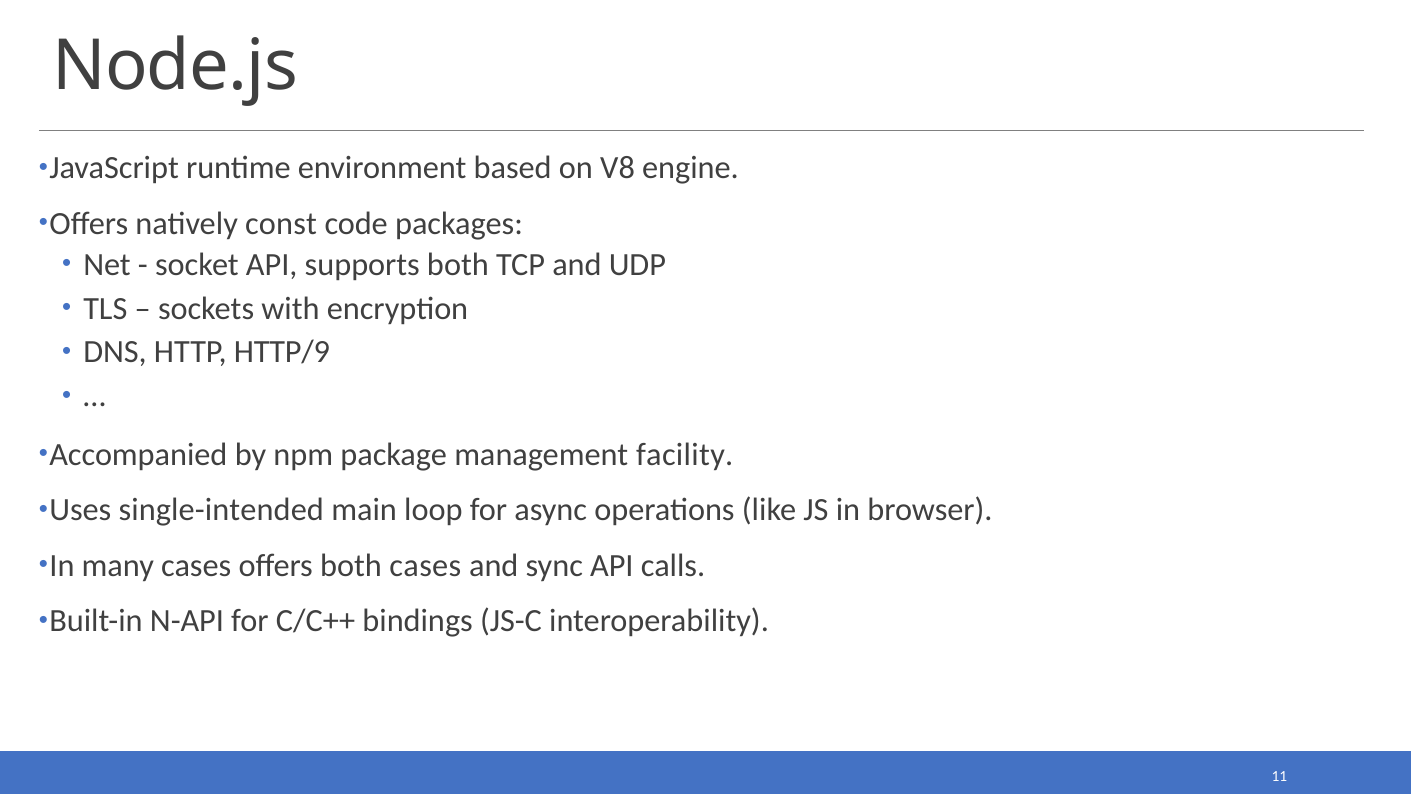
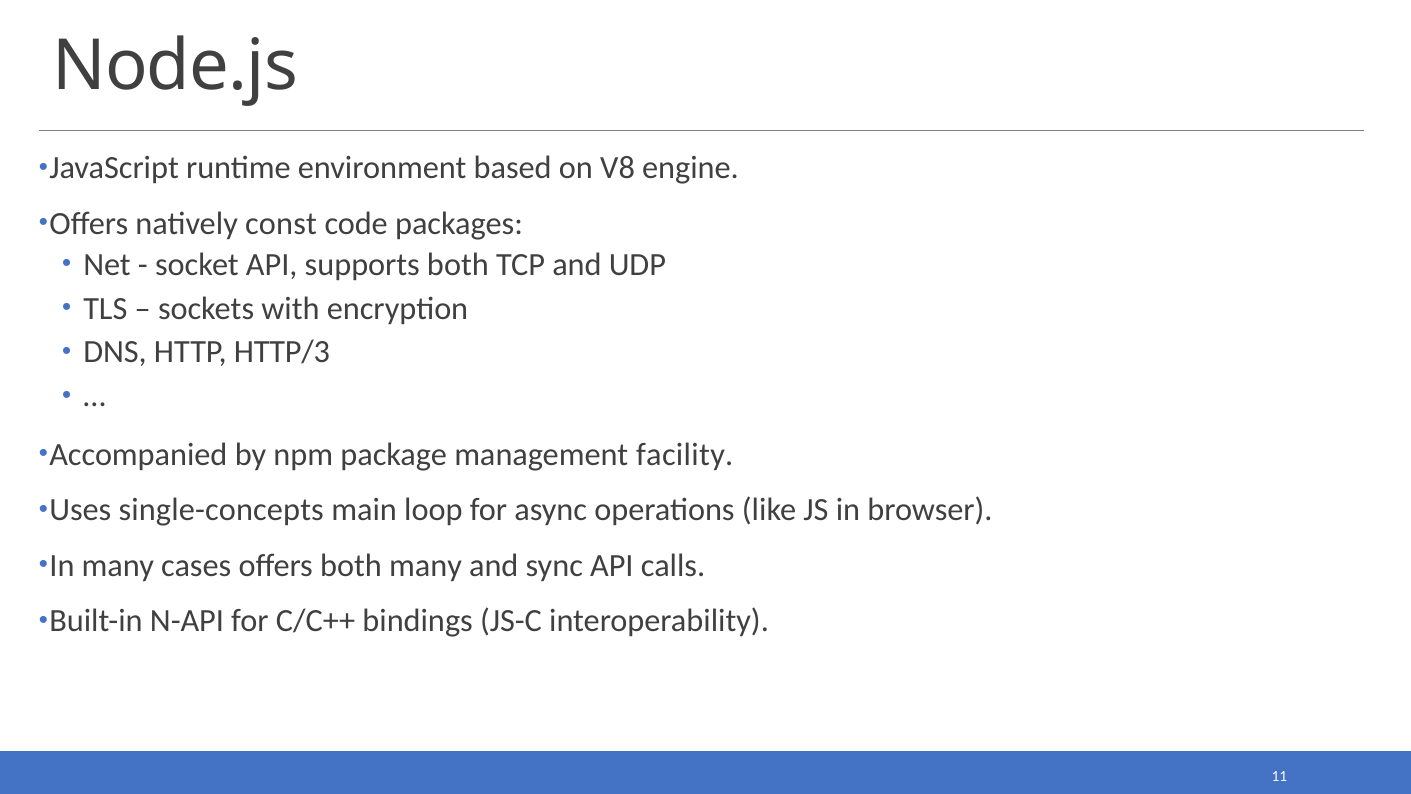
HTTP/9: HTTP/9 -> HTTP/3 (282, 352)
single-intended: single-intended -> single-concepts (221, 510)
both cases: cases -> many (426, 565)
